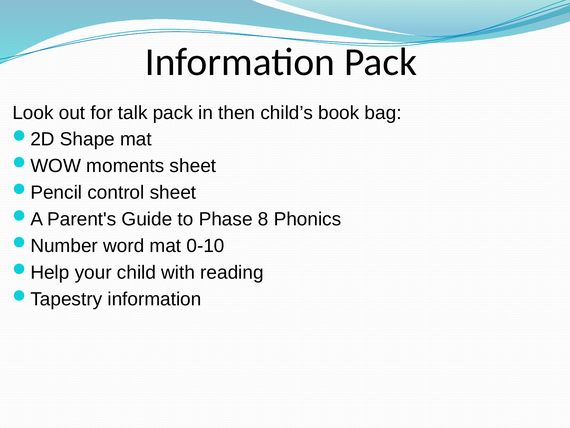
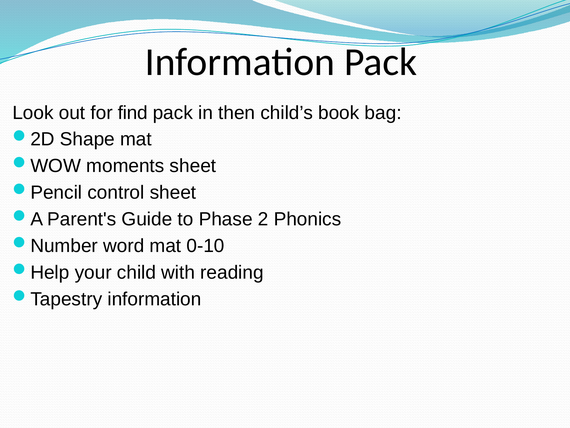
talk: talk -> find (133, 113)
8: 8 -> 2 (263, 219)
